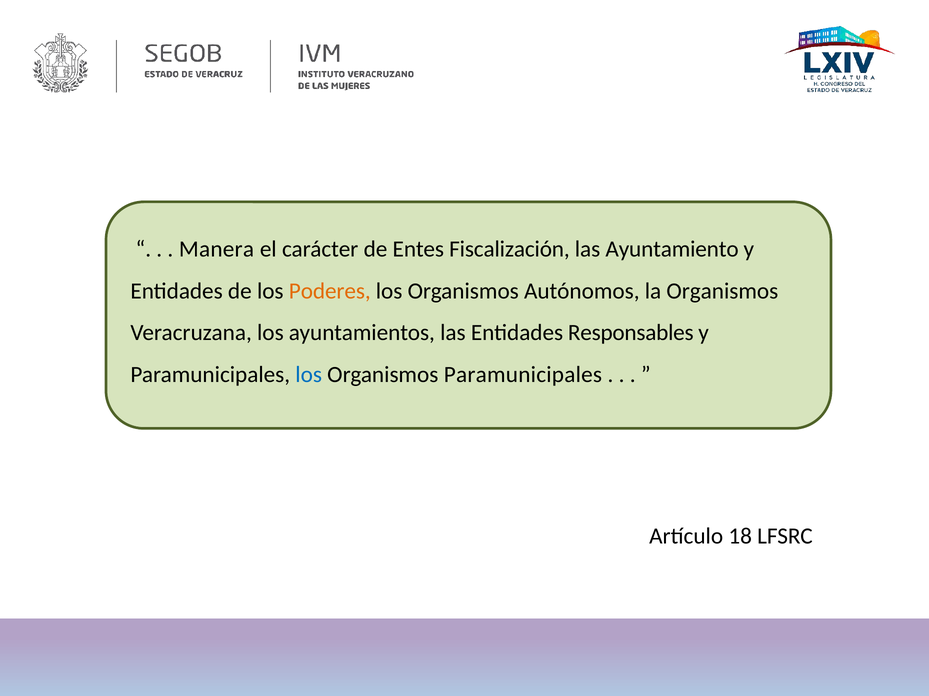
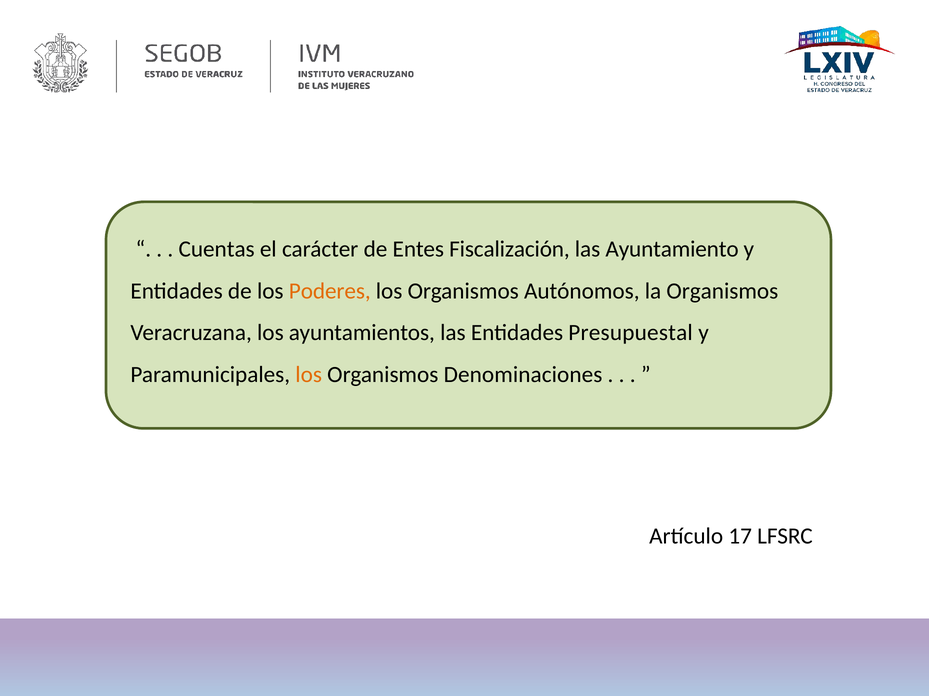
Manera: Manera -> Cuentas (217, 250)
Responsables: Responsables -> Presupuestal (631, 333)
los colour: blue -> orange (309, 375)
Organismos Paramunicipales: Paramunicipales -> Denominaciones (523, 375)
18: 18 -> 17 (740, 537)
